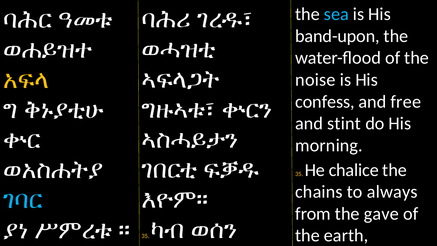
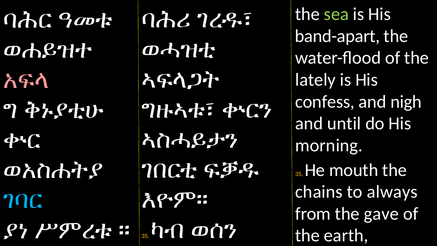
sea colour: light blue -> light green (336, 14)
band-upon: band-upon -> band-apart (337, 36)
አፍላ colour: yellow -> pink (26, 80)
noise: noise -> lately (316, 80)
free: free -> nigh (406, 102)
stint: stint -> until (344, 123)
chalice: chalice -> mouth (354, 170)
